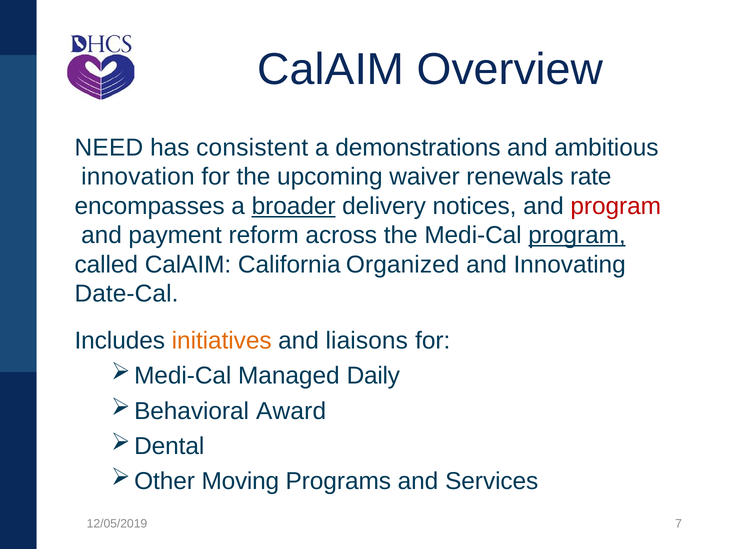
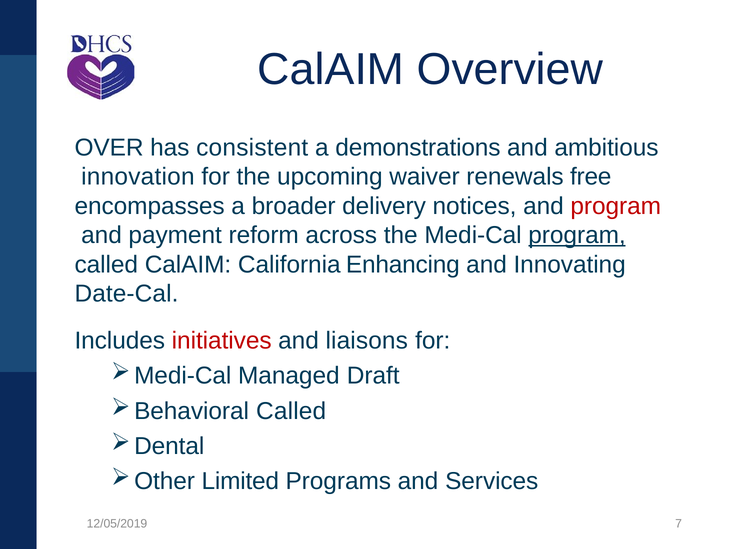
NEED: NEED -> OVER (109, 148)
rate: rate -> free (591, 177)
broader underline: present -> none (294, 206)
Organized: Organized -> Enhancing (403, 265)
initiatives colour: orange -> red (222, 341)
Daily: Daily -> Draft (373, 376)
Award: Award -> Called (291, 412)
Moving: Moving -> Limited (240, 482)
